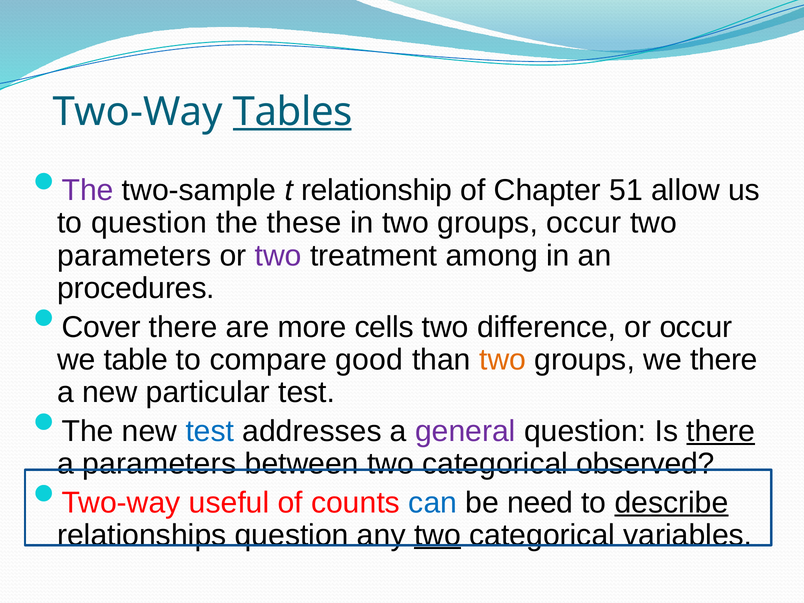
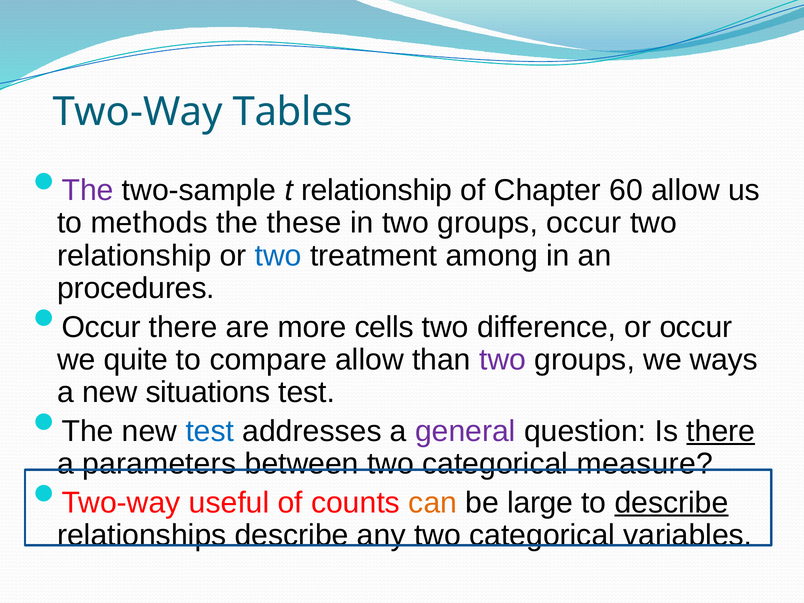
Tables underline: present -> none (293, 112)
51: 51 -> 60 (626, 190)
to question: question -> methods (149, 223)
parameters: parameters -> relationship (134, 256)
two colour: purple -> blue (278, 256)
Cover: Cover -> Occur (101, 327)
table: table -> quite (136, 360)
compare good: good -> allow (369, 360)
two colour: orange -> purple (503, 360)
we there: there -> ways (724, 360)
particular: particular -> situations (208, 392)
observed: observed -> measure (645, 464)
can colour: blue -> orange (433, 503)
need: need -> large (540, 503)
relationships question: question -> describe (292, 535)
two underline: present -> none (437, 535)
